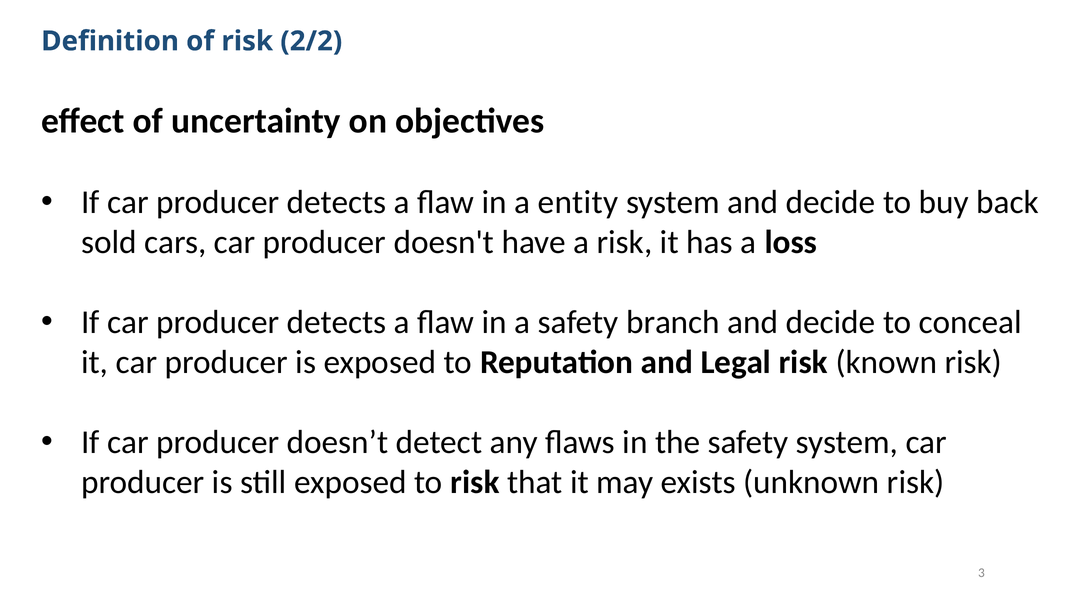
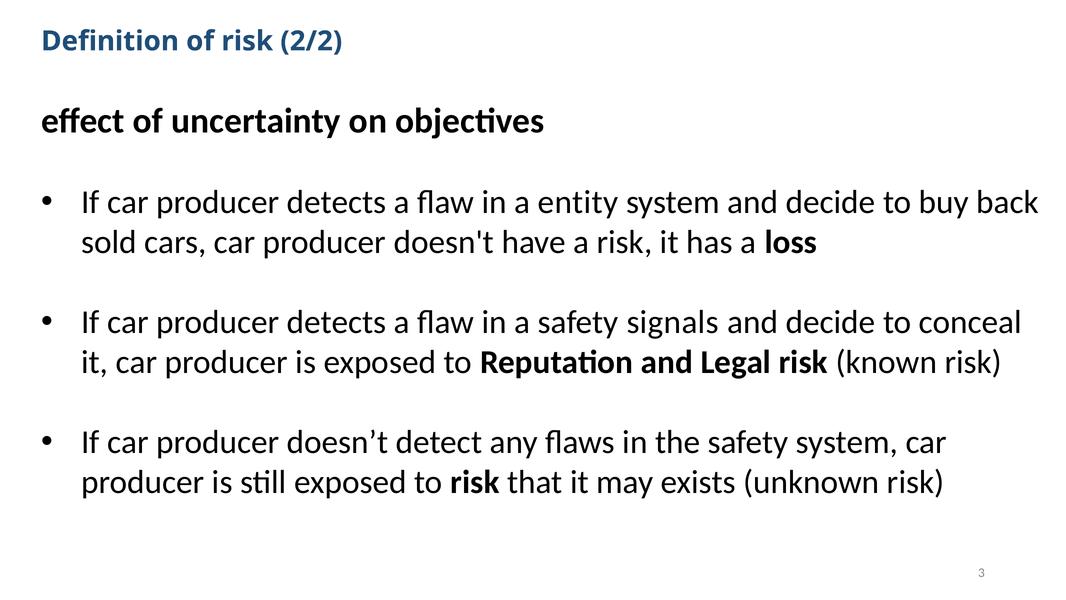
branch: branch -> signals (673, 322)
